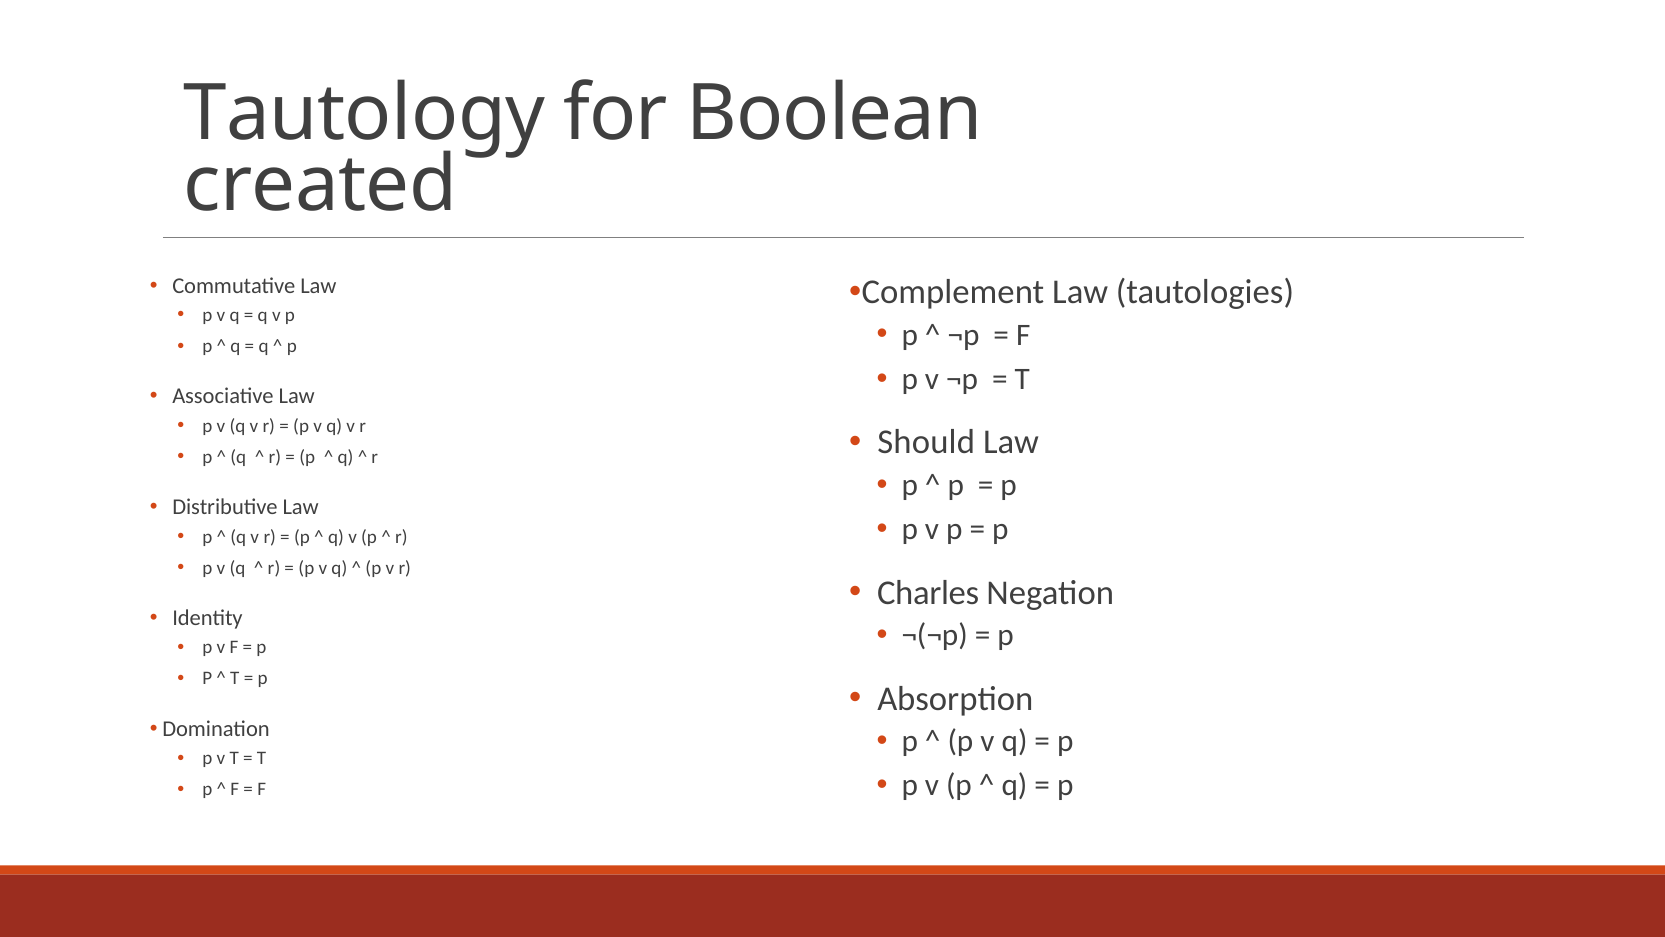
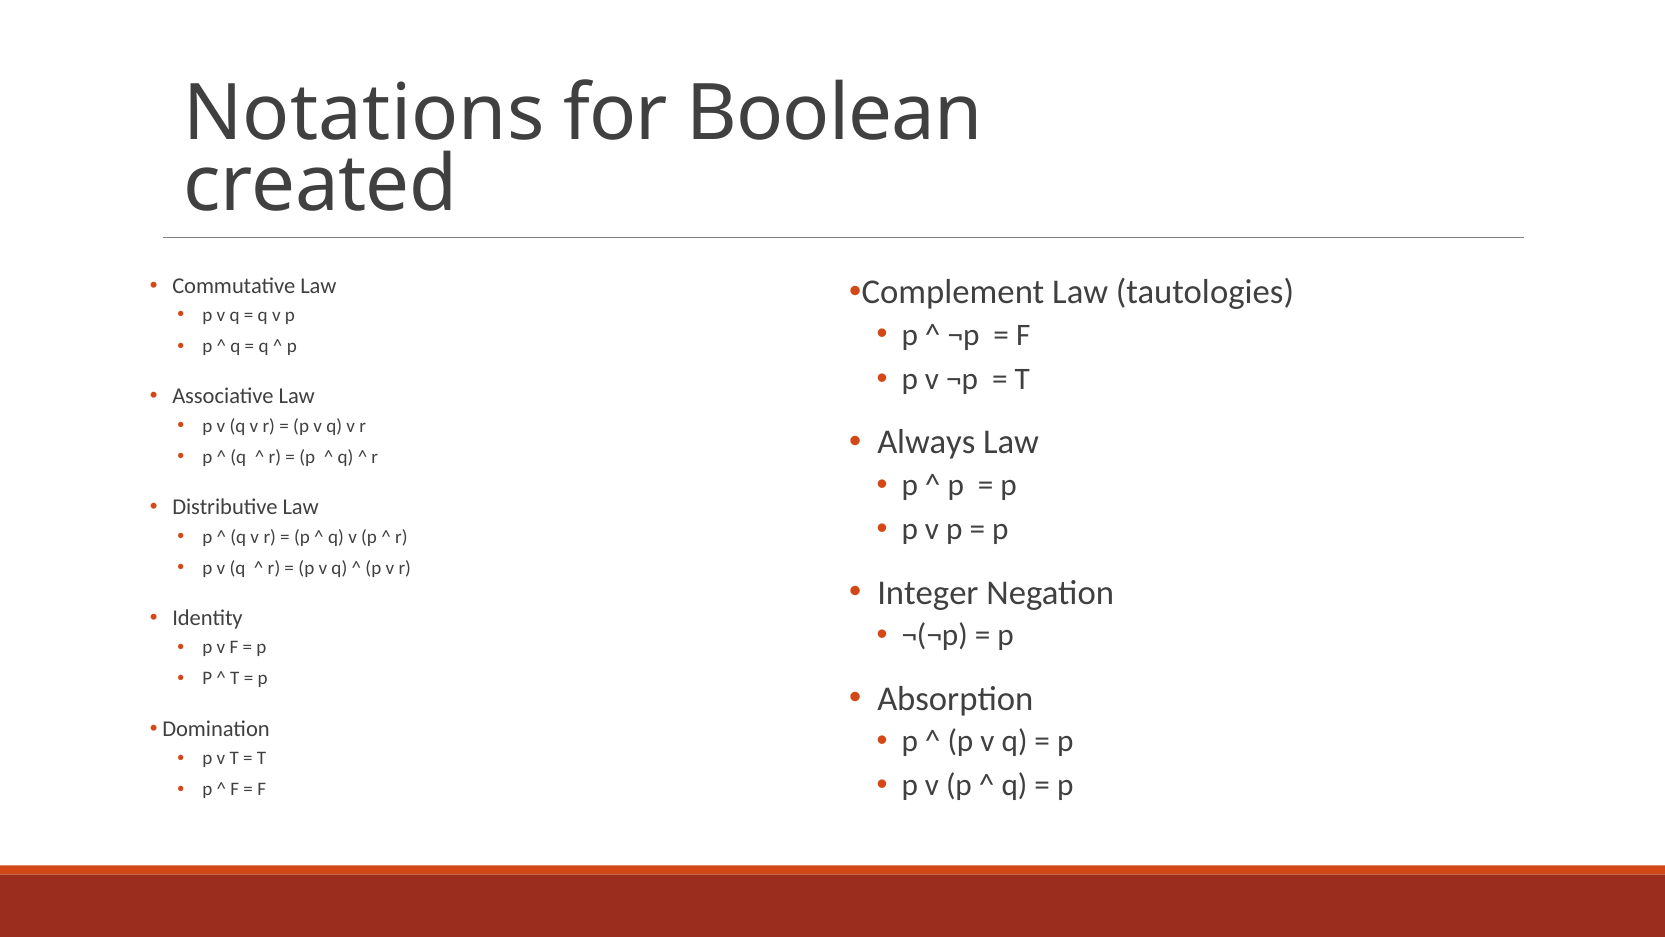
Tautology: Tautology -> Notations (364, 113)
Should: Should -> Always (926, 442)
Charles: Charles -> Integer (928, 592)
